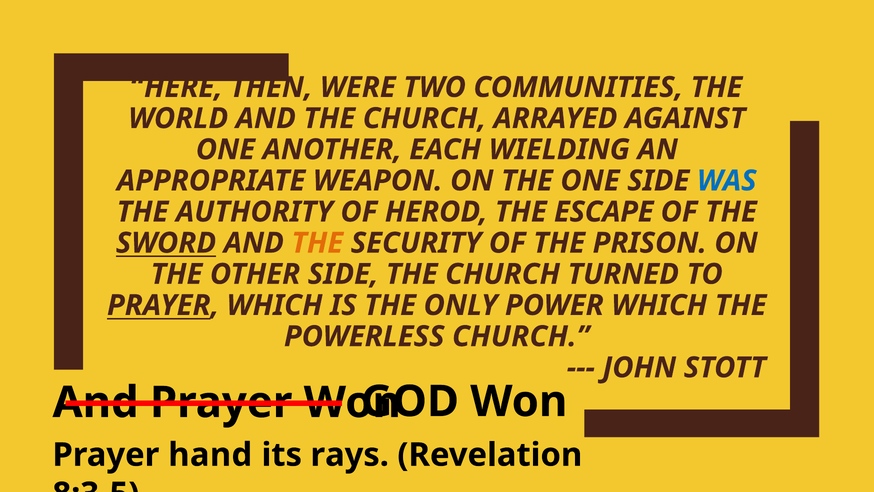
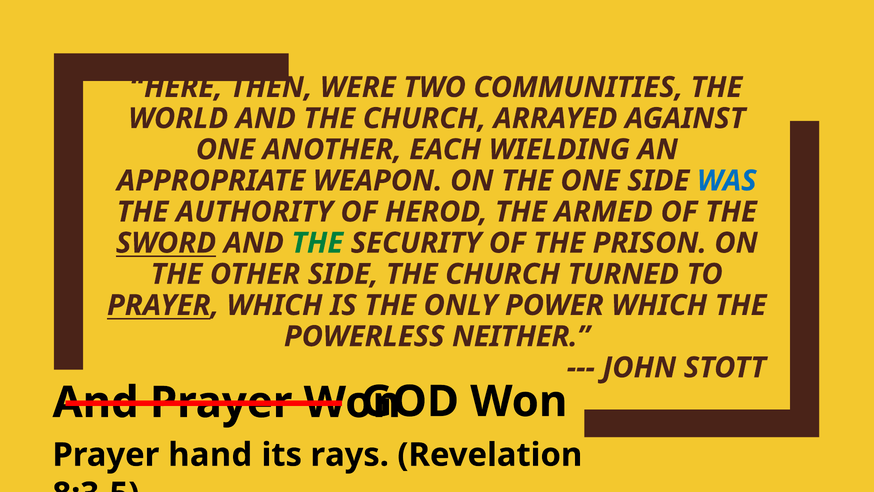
ESCAPE: ESCAPE -> ARMED (604, 212)
THE colour: orange -> green (317, 243)
POWERLESS CHURCH: CHURCH -> NEITHER (521, 336)
